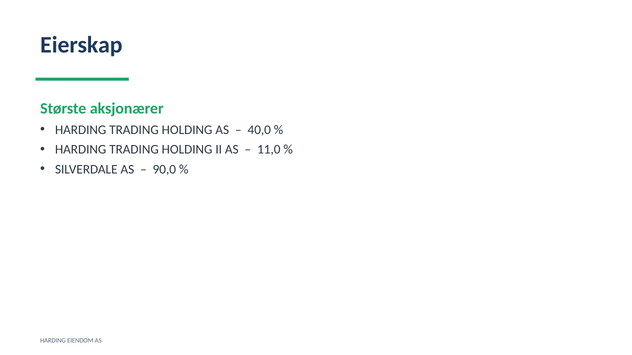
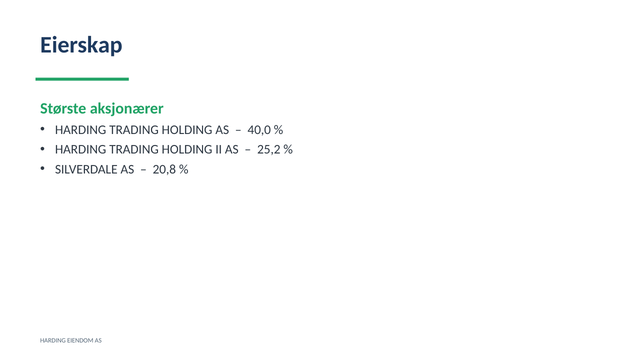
11,0: 11,0 -> 25,2 (269, 150)
90,0: 90,0 -> 20,8 (164, 169)
